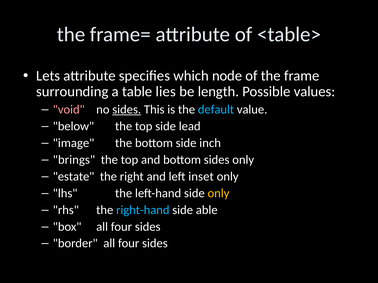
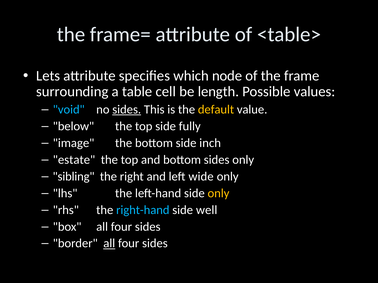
lies: lies -> cell (166, 92)
void colour: pink -> light blue (69, 110)
default colour: light blue -> yellow (216, 110)
lead: lead -> fully (190, 126)
brings: brings -> estate (74, 160)
estate: estate -> sibling (74, 177)
inset: inset -> wide (201, 177)
able: able -> well (207, 210)
all underline: none -> present (109, 244)
